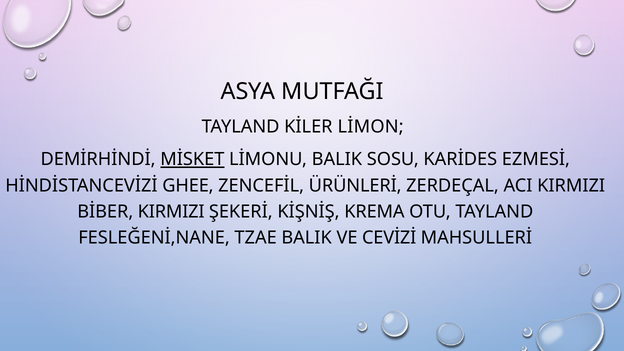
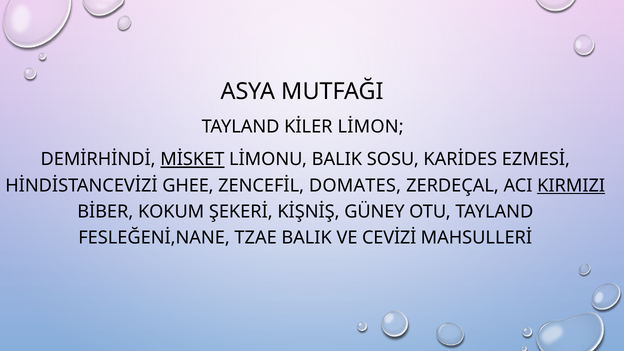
ÜRÜNLERİ: ÜRÜNLERİ -> DOMATES (355, 186)
KIRMIZI underline: none -> present (571, 186)
BİBER KIRMIZI: KIRMIZI -> KOKUM (171, 212)
KREMA: KREMA -> GÜNEY (374, 212)
